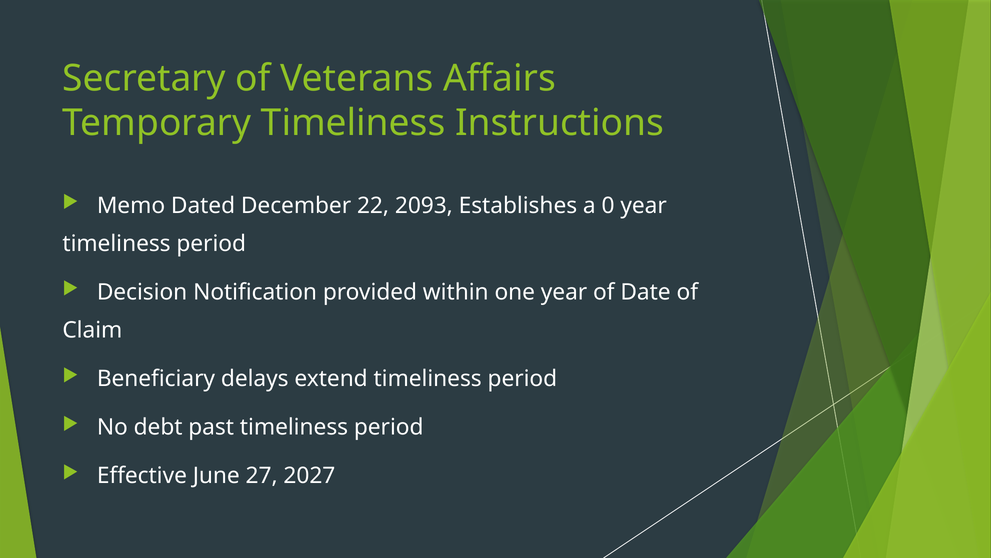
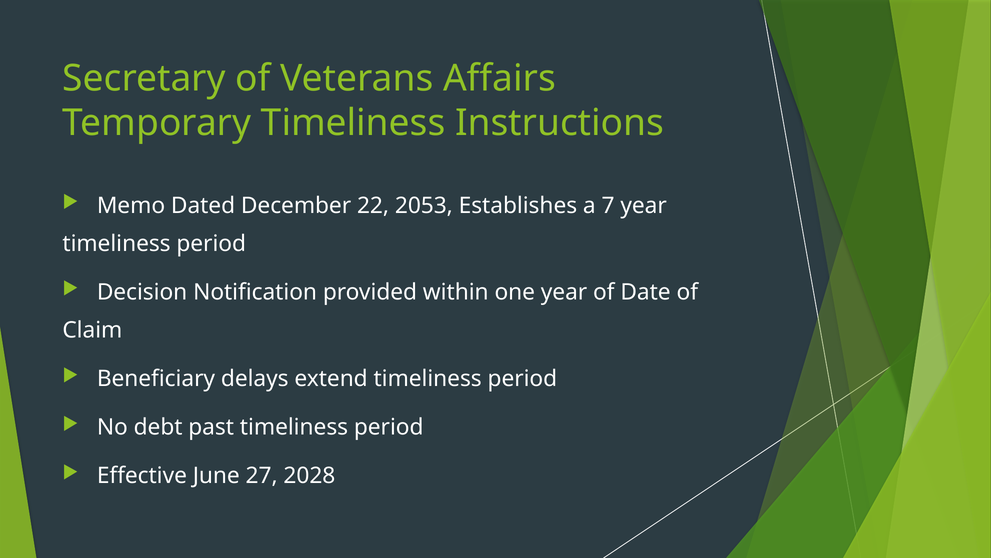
2093: 2093 -> 2053 (424, 205)
0: 0 -> 7 (608, 205)
2027: 2027 -> 2028 (309, 475)
